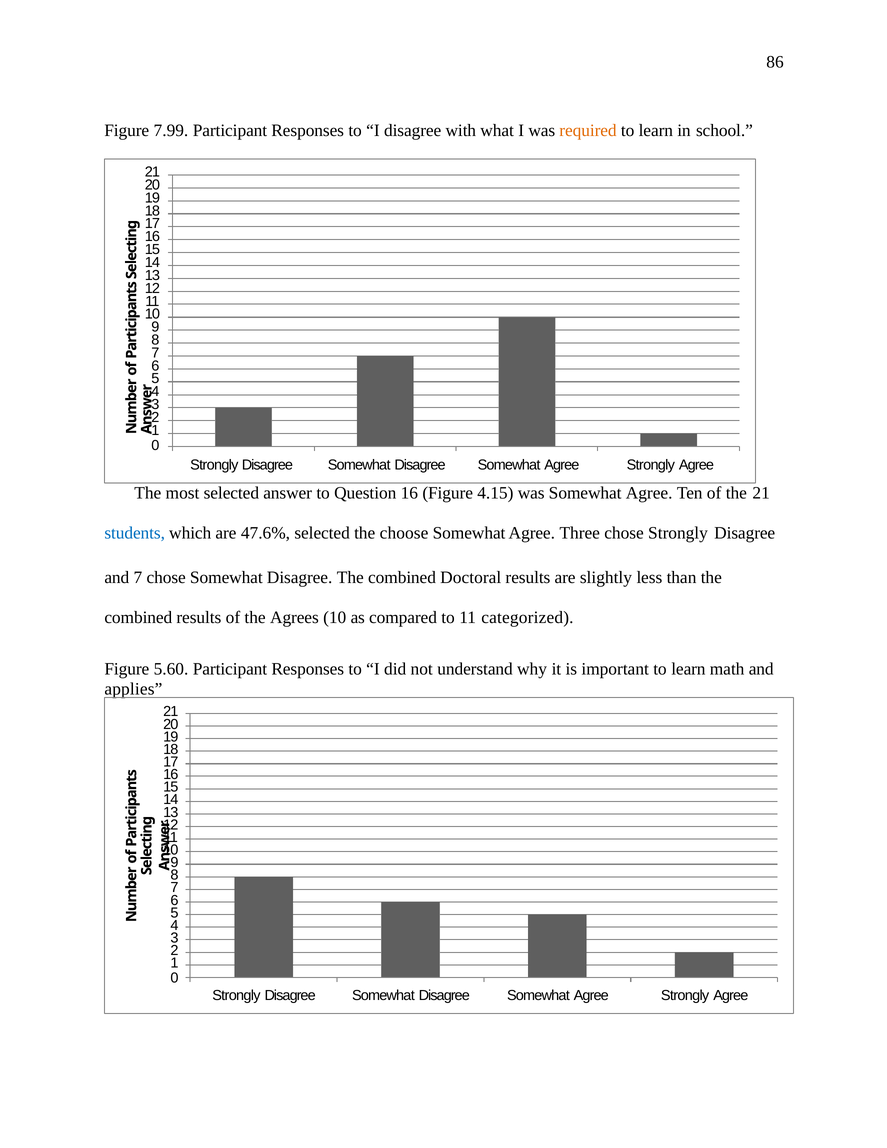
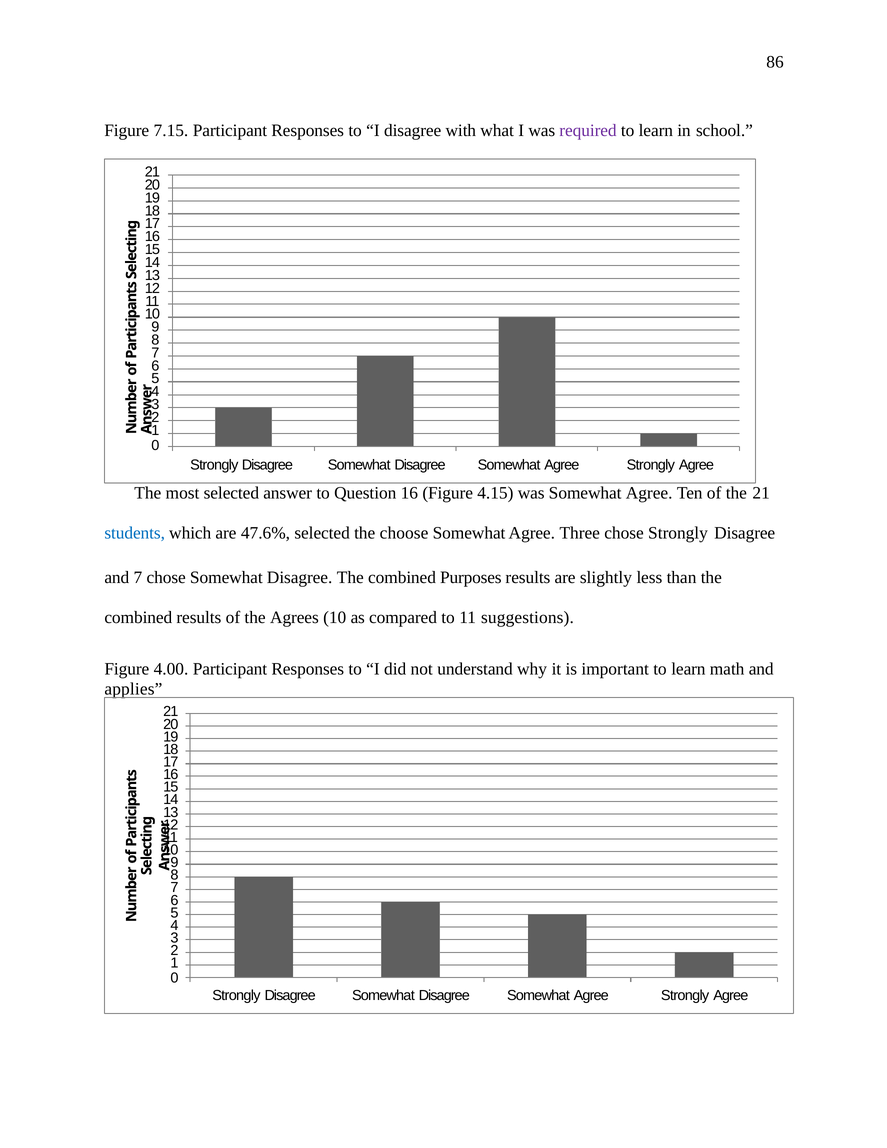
7.99: 7.99 -> 7.15 (171, 131)
required colour: orange -> purple (588, 131)
Doctoral: Doctoral -> Purposes (471, 577)
categorized: categorized -> suggestions (527, 617)
5.60: 5.60 -> 4.00 (171, 669)
